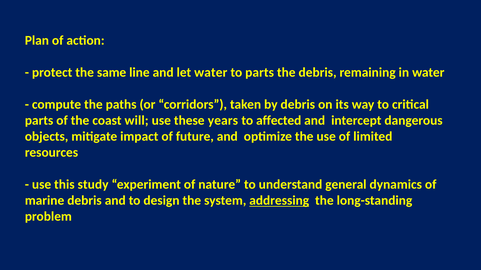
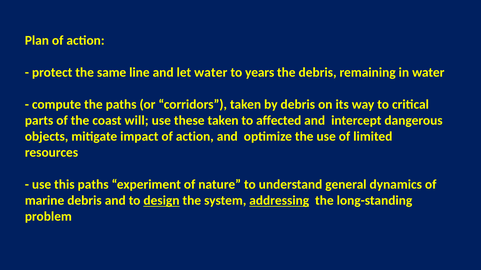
to parts: parts -> years (260, 73)
these years: years -> taken (223, 121)
impact of future: future -> action (195, 137)
this study: study -> paths (93, 185)
design underline: none -> present (161, 201)
